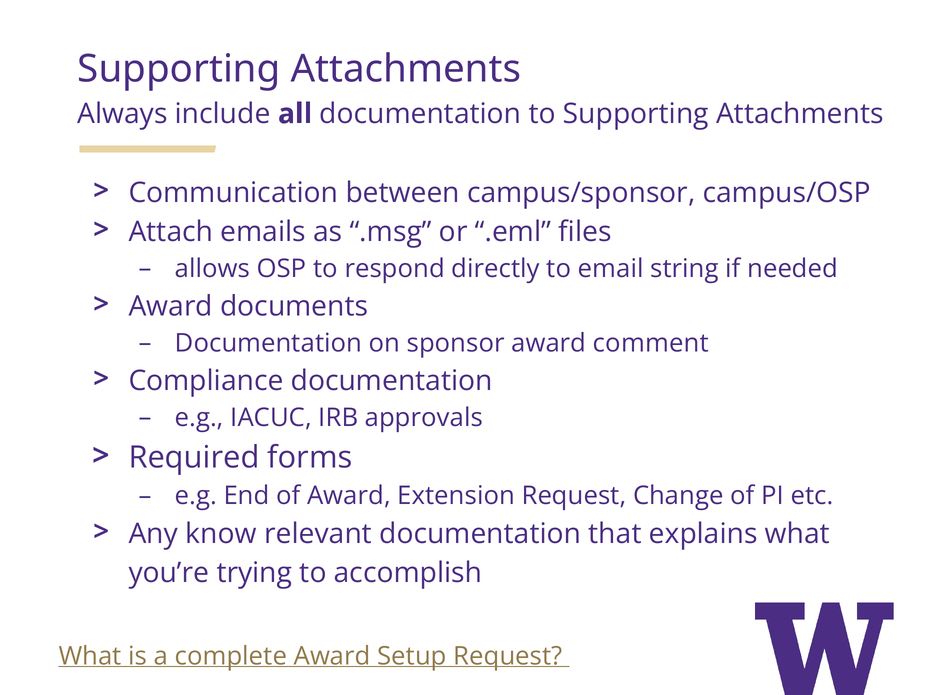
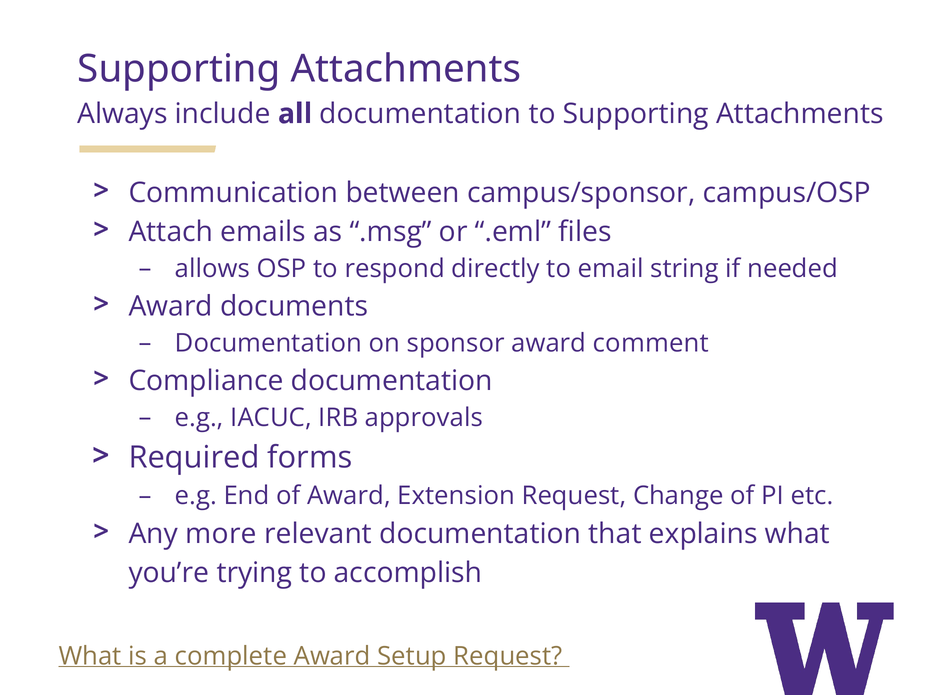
know: know -> more (221, 534)
